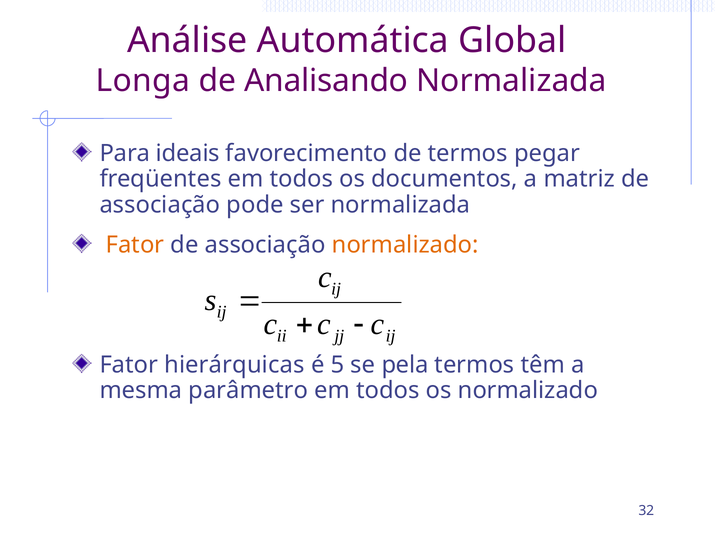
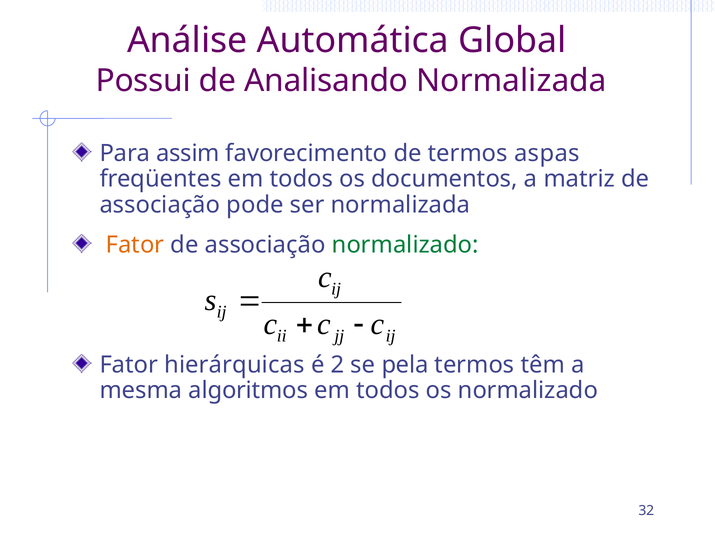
Longa: Longa -> Possui (143, 81)
ideais: ideais -> assim (188, 153)
pegar: pegar -> aspas (547, 153)
normalizado colour: orange -> green (405, 245)
5: 5 -> 2 (338, 365)
parâmetro: parâmetro -> algoritmos (248, 391)
